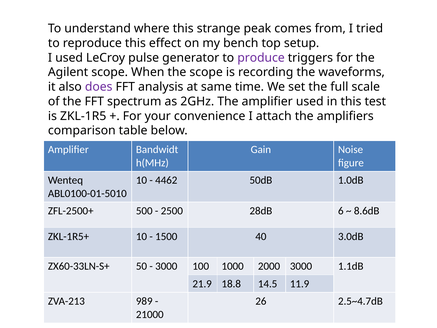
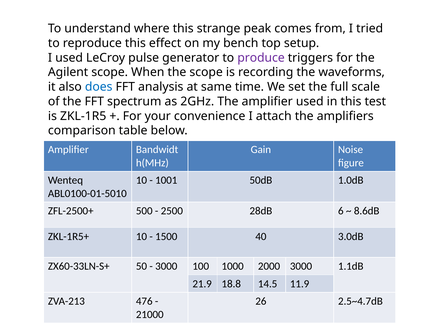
does colour: purple -> blue (99, 87)
4462: 4462 -> 1001 (166, 180)
989: 989 -> 476 (144, 301)
